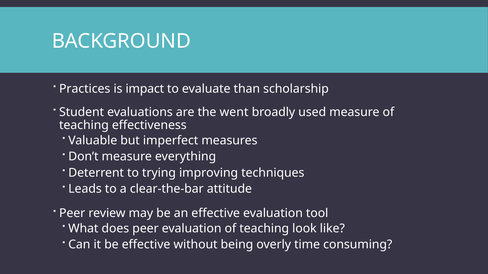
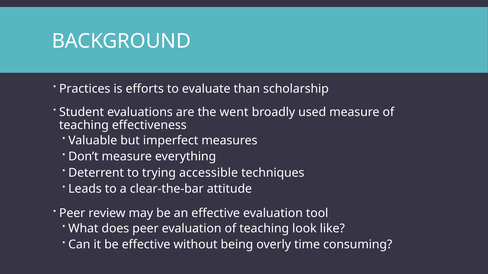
impact: impact -> efforts (145, 89)
improving: improving -> accessible (209, 173)
